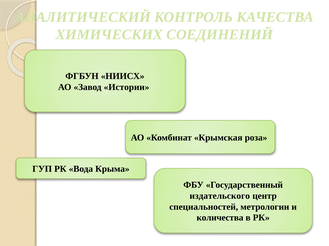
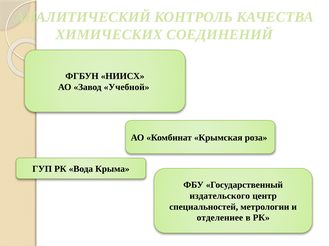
Истории: Истории -> Учебной (127, 87)
количества: количества -> отделениее (220, 218)
